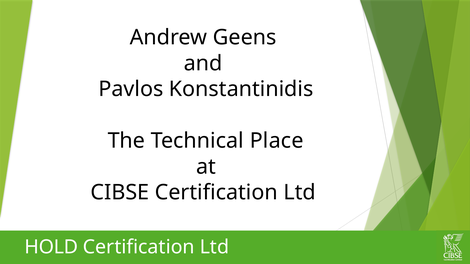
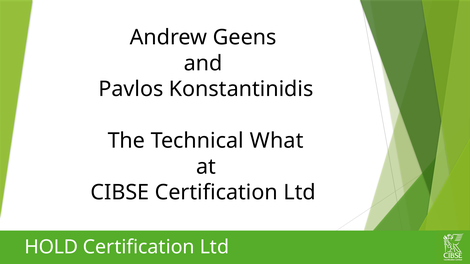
Place: Place -> What (277, 141)
